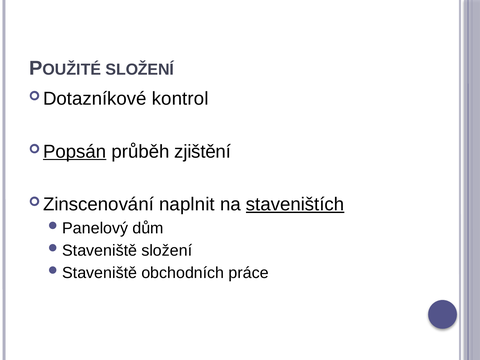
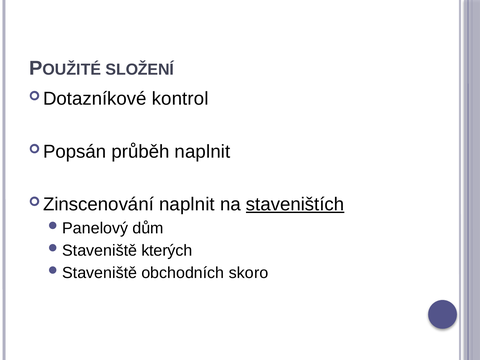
Popsán underline: present -> none (75, 152)
průběh zjištění: zjištění -> naplnit (202, 152)
složení: složení -> kterých (167, 250)
práce: práce -> skoro (249, 273)
